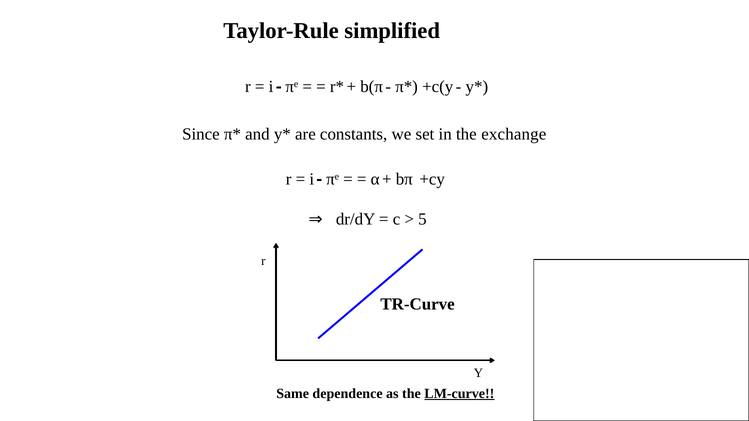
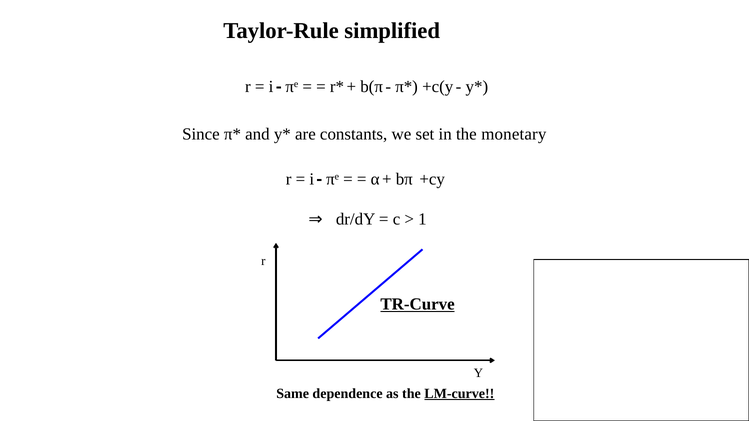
exchange: exchange -> monetary (514, 134)
5: 5 -> 1 (422, 219)
TR-Curve underline: none -> present (418, 304)
